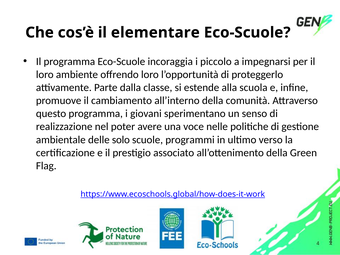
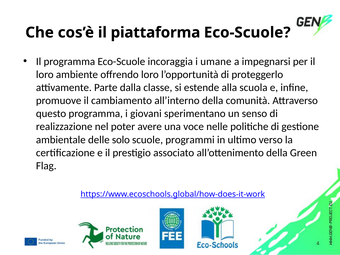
elementare: elementare -> piattaforma (155, 33)
piccolo: piccolo -> umane (216, 62)
